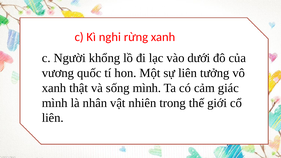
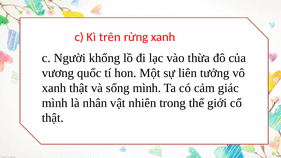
nghi: nghi -> trên (110, 37)
dưới: dưới -> thừa (199, 58)
liên: liên -> thật (53, 118)
